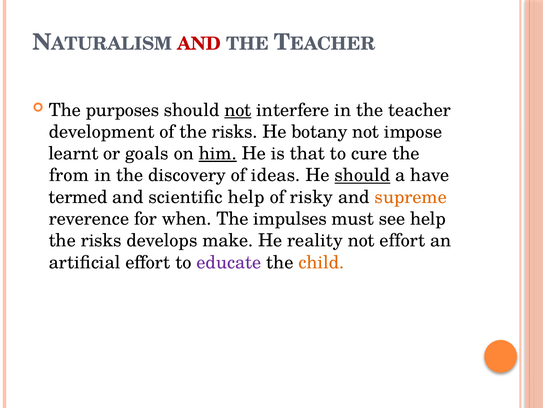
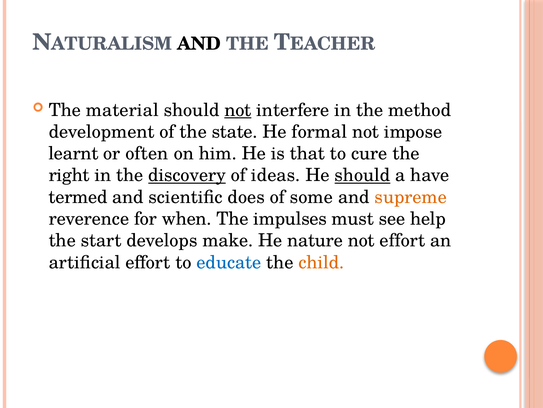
AND colour: red -> black (199, 44)
purposes: purposes -> material (122, 110)
teacher: teacher -> method (420, 110)
of the risks: risks -> state (235, 132)
botany: botany -> formal (319, 132)
goals: goals -> often (147, 153)
him underline: present -> none (218, 153)
from: from -> right (69, 175)
discovery underline: none -> present (187, 175)
scientific help: help -> does (246, 197)
risky: risky -> some (311, 197)
risks: risks -> start (101, 240)
reality: reality -> nature (315, 240)
educate colour: purple -> blue (229, 262)
